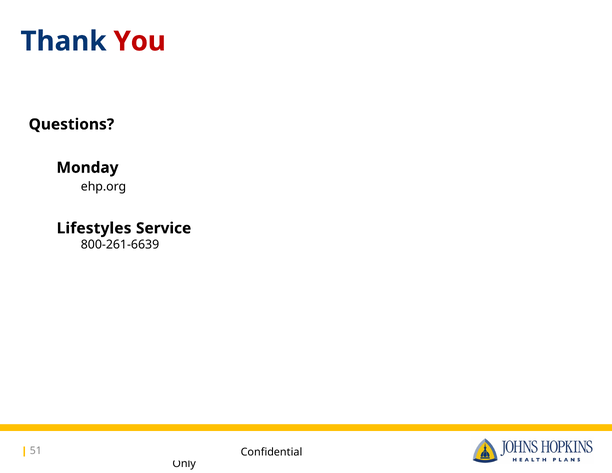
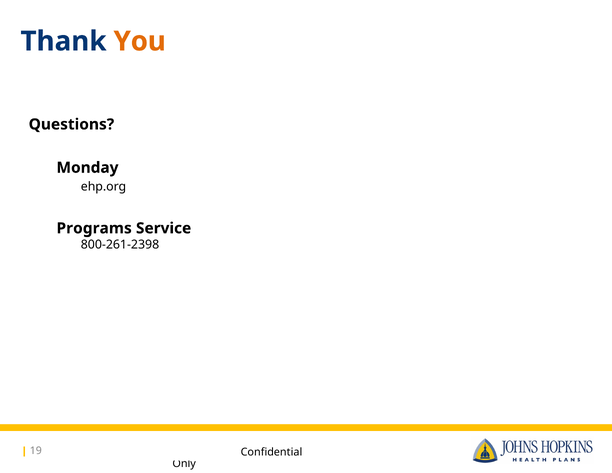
You colour: red -> orange (140, 41)
Lifestyles: Lifestyles -> Programs (94, 228)
800-261-6639: 800-261-6639 -> 800-261-2398 (120, 245)
51: 51 -> 19 (36, 451)
